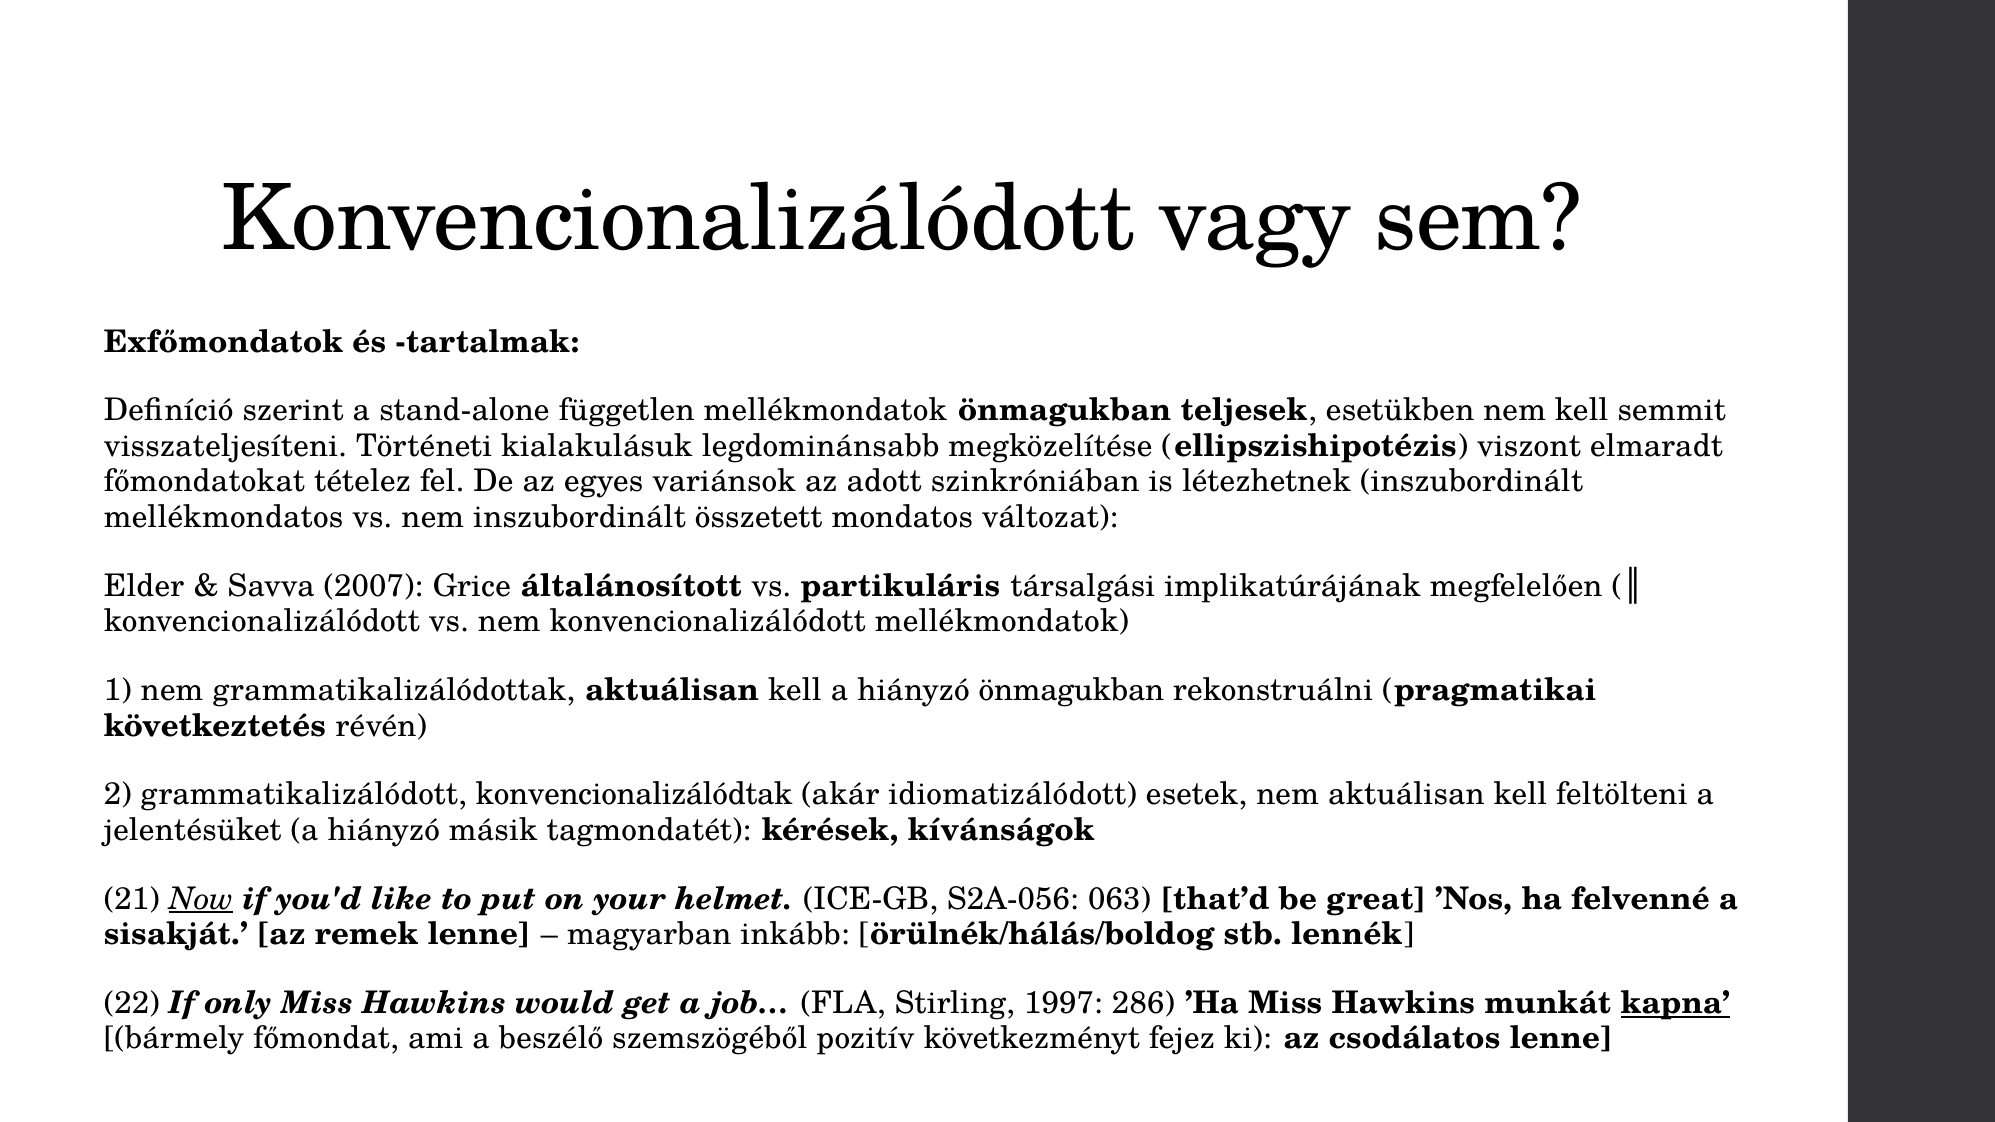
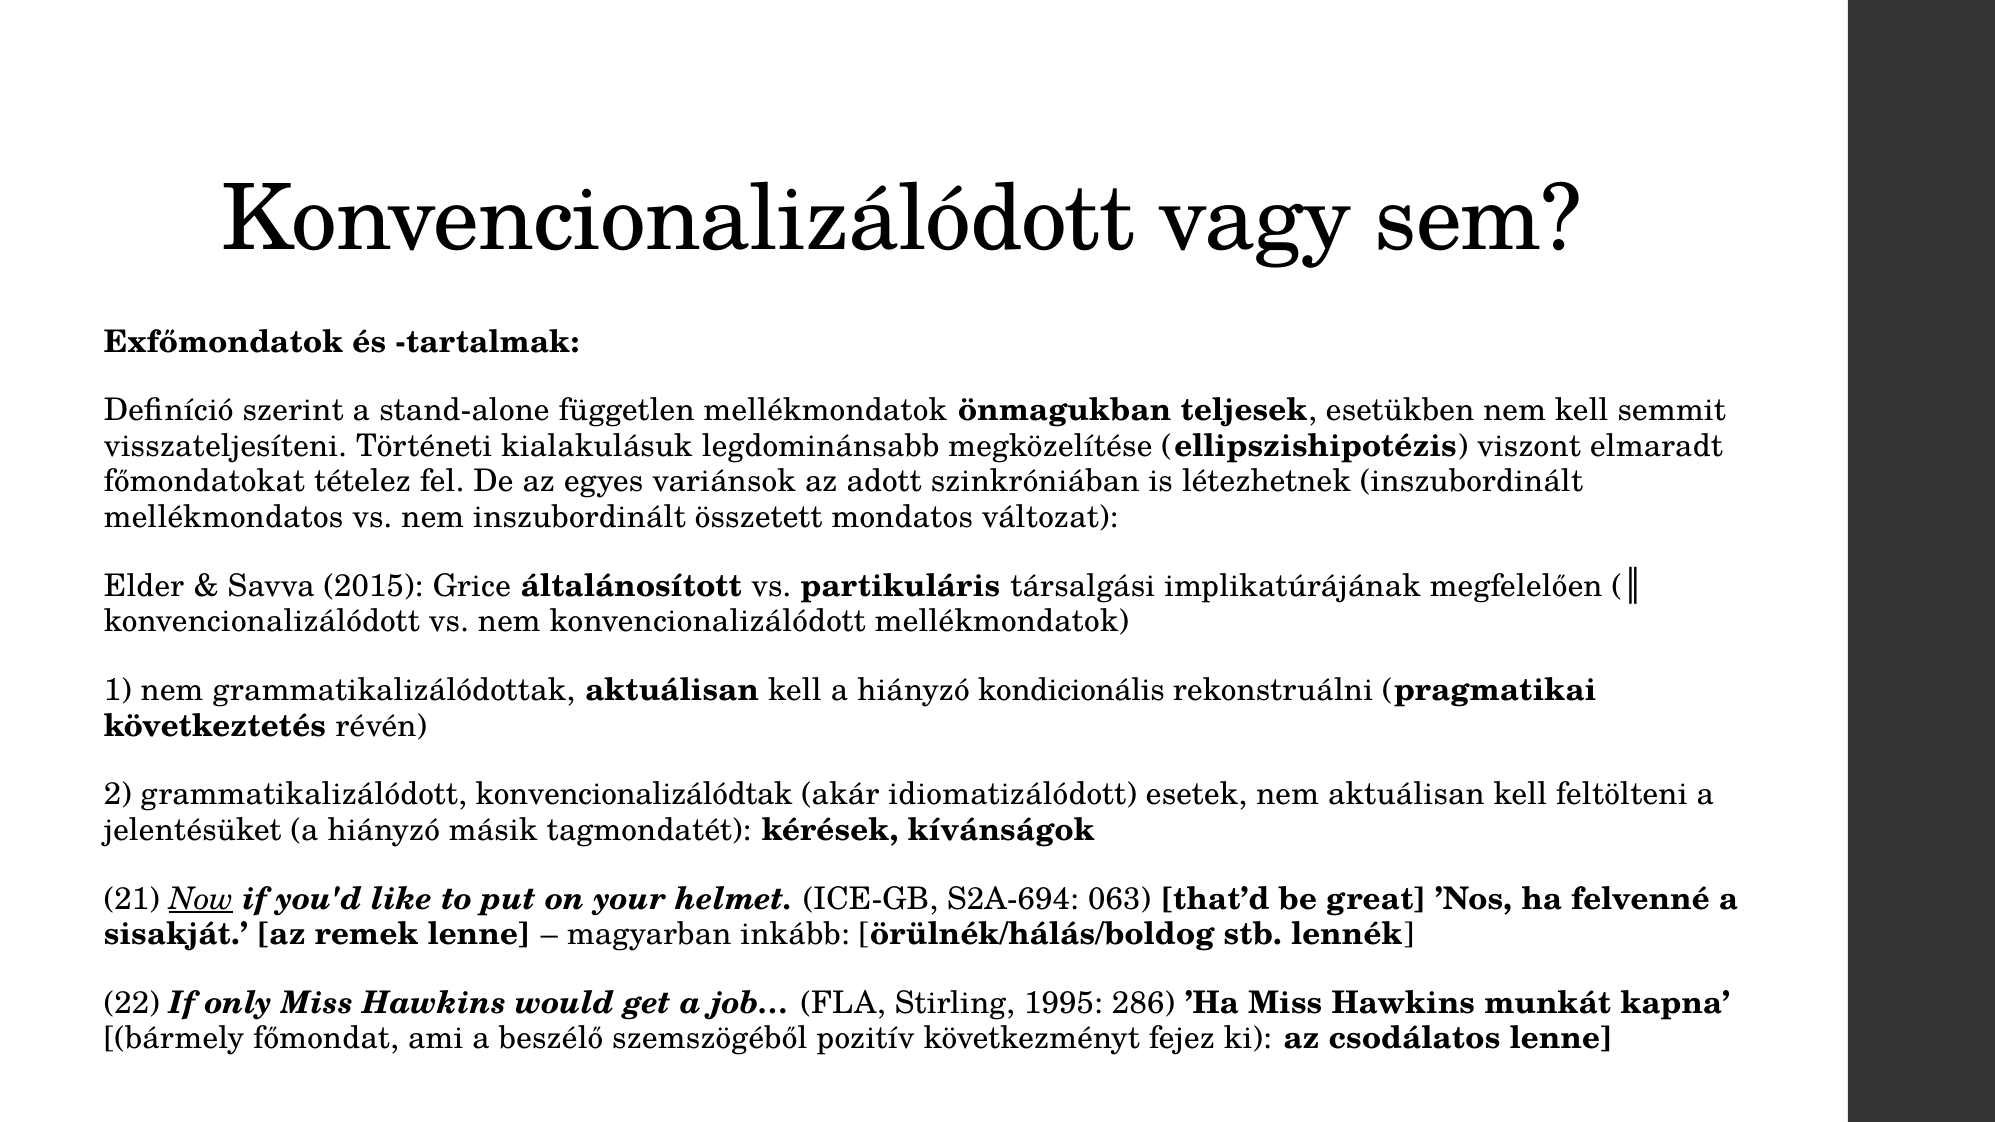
2007: 2007 -> 2015 (374, 586)
hiányzó önmagukban: önmagukban -> kondicionális (1071, 690)
S2A-056: S2A-056 -> S2A-694 (1013, 899)
1997: 1997 -> 1995 (1064, 1003)
kapna underline: present -> none (1675, 1003)
